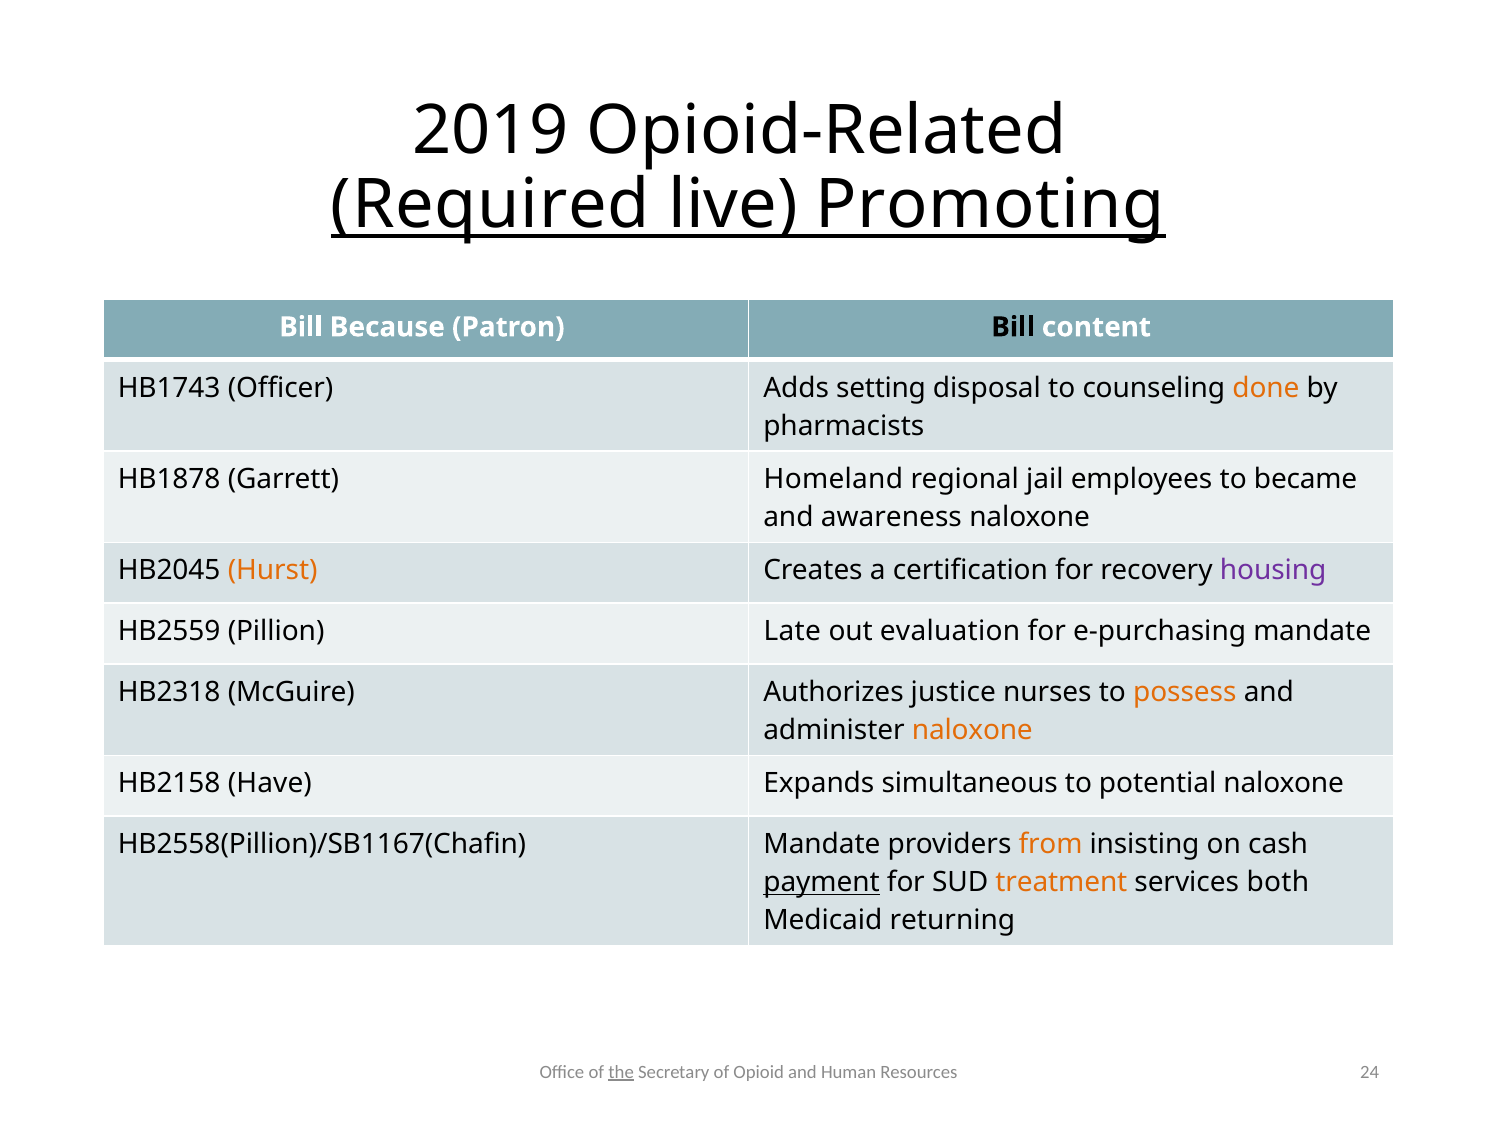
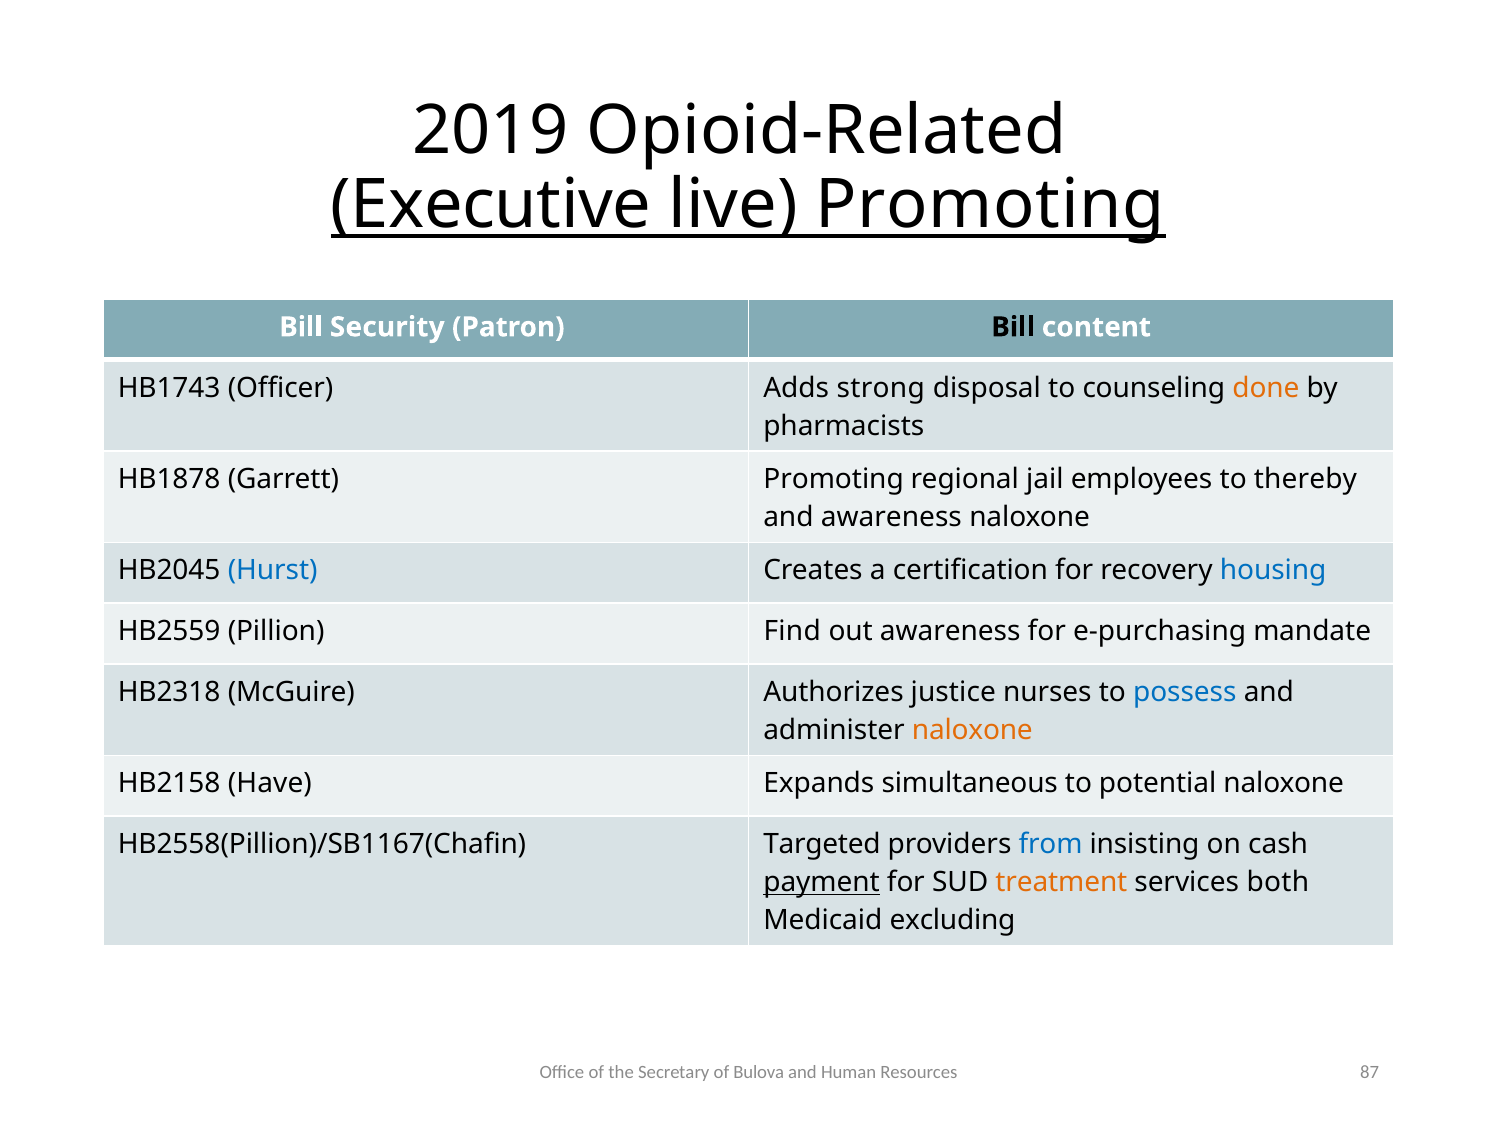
Required: Required -> Executive (491, 205)
Because: Because -> Security (387, 327)
setting: setting -> strong (881, 388)
Garrett Homeland: Homeland -> Promoting (834, 479)
became: became -> thereby (1305, 479)
Hurst colour: orange -> blue (273, 571)
housing colour: purple -> blue (1273, 571)
Late: Late -> Find (792, 631)
out evaluation: evaluation -> awareness (950, 631)
possess colour: orange -> blue (1185, 692)
HB2558(Pillion)/SB1167(Chafin Mandate: Mandate -> Targeted (822, 844)
from colour: orange -> blue (1051, 844)
returning: returning -> excluding (953, 920)
the underline: present -> none (621, 1072)
Opioid: Opioid -> Bulova (759, 1072)
24: 24 -> 87 (1370, 1072)
